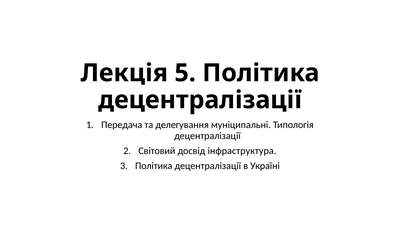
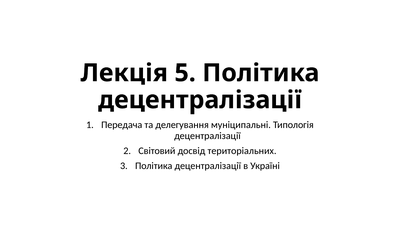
інфраструктура: інфраструктура -> територіальних (242, 151)
